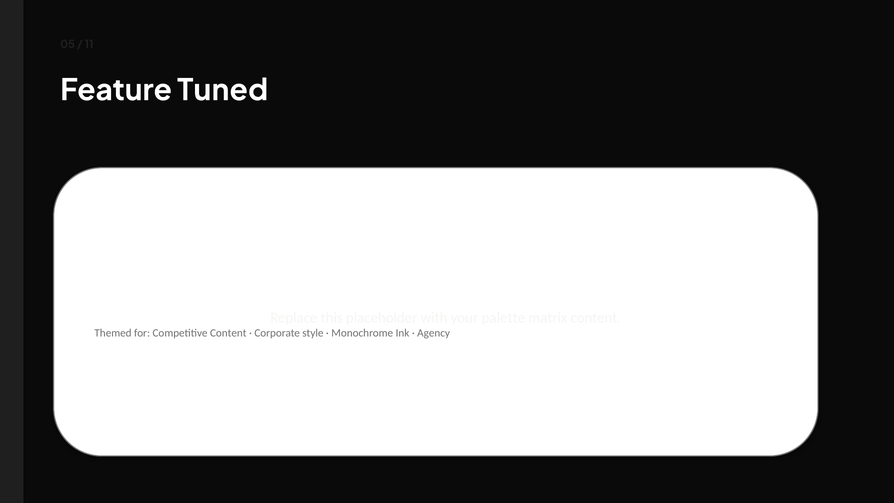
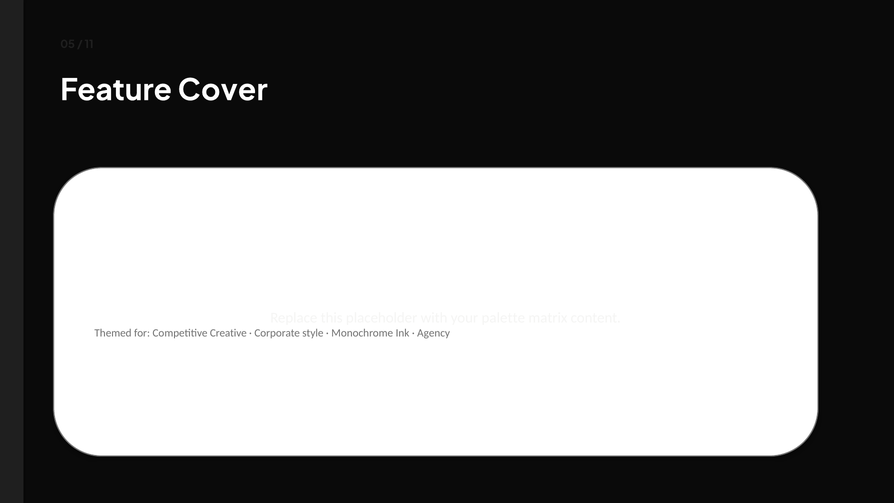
Tuned: Tuned -> Cover (223, 90)
Competitive Content: Content -> Creative (228, 333)
